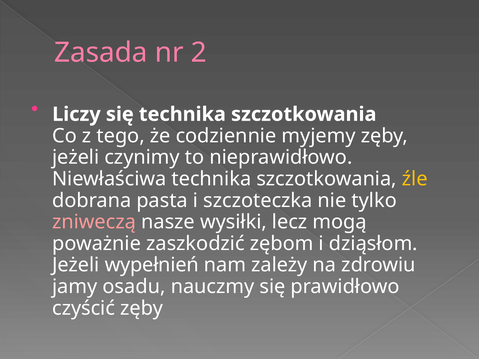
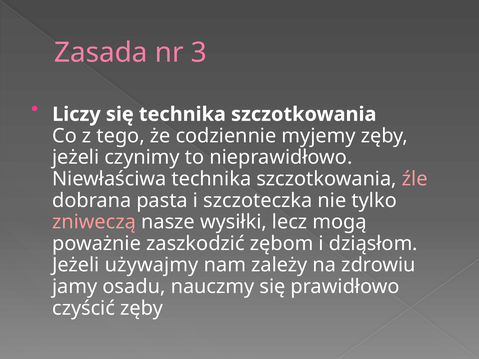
2: 2 -> 3 (199, 53)
źle colour: yellow -> pink (415, 179)
wypełnień: wypełnień -> używajmy (152, 265)
